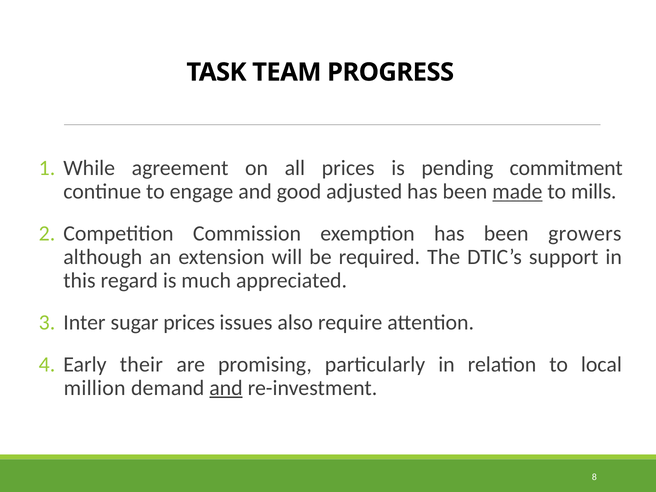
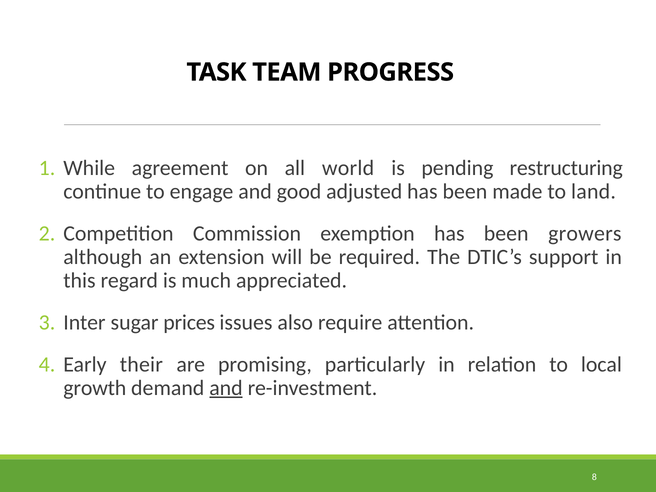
all prices: prices -> world (348, 168)
commitment: commitment -> restructuring (566, 168)
made underline: present -> none (517, 192)
mills: mills -> land (594, 192)
million: million -> growth (95, 388)
